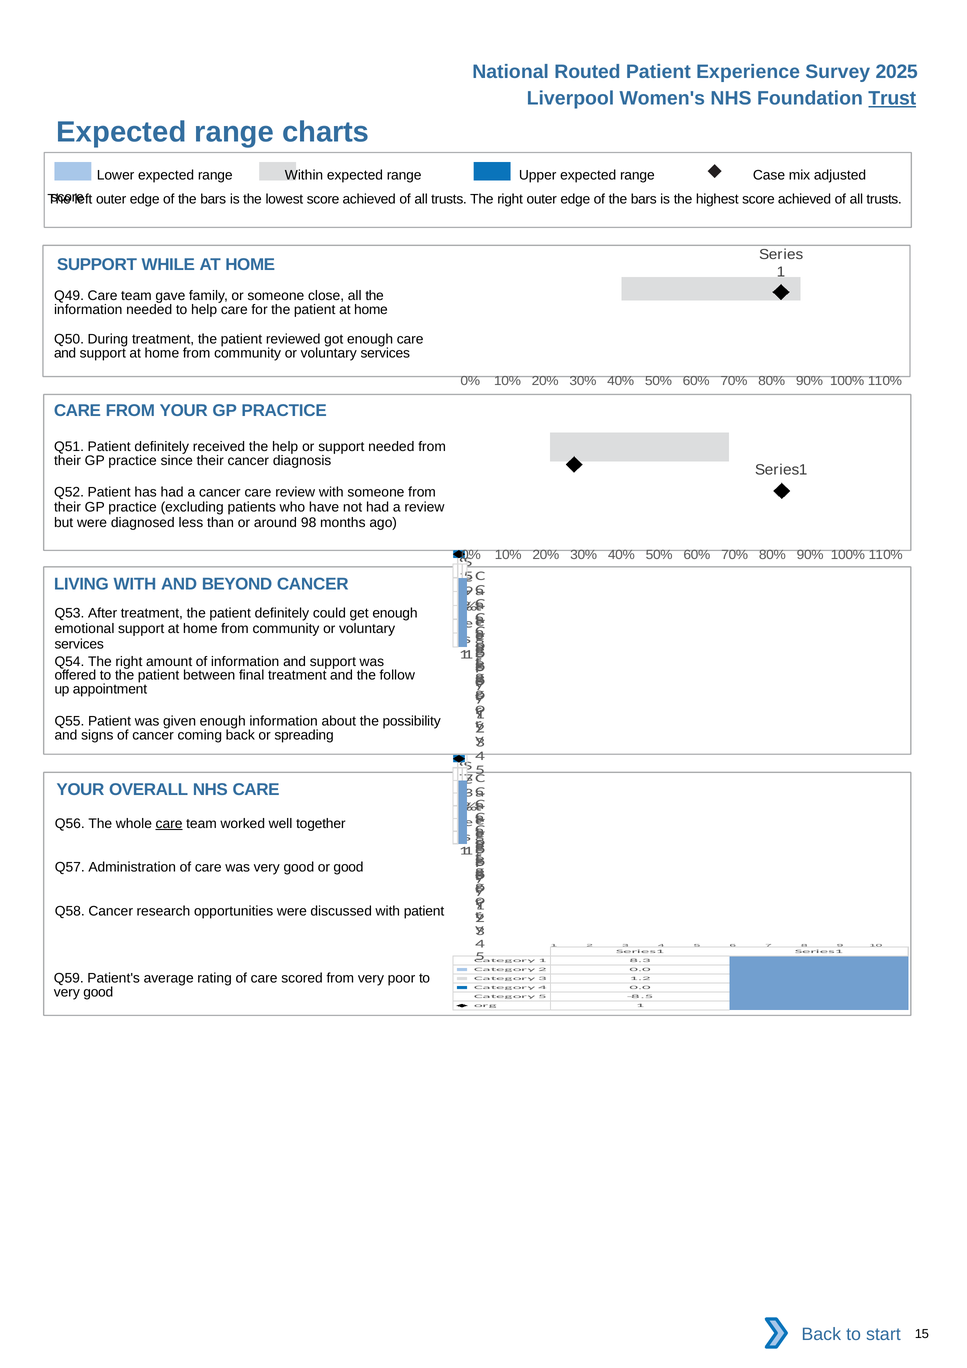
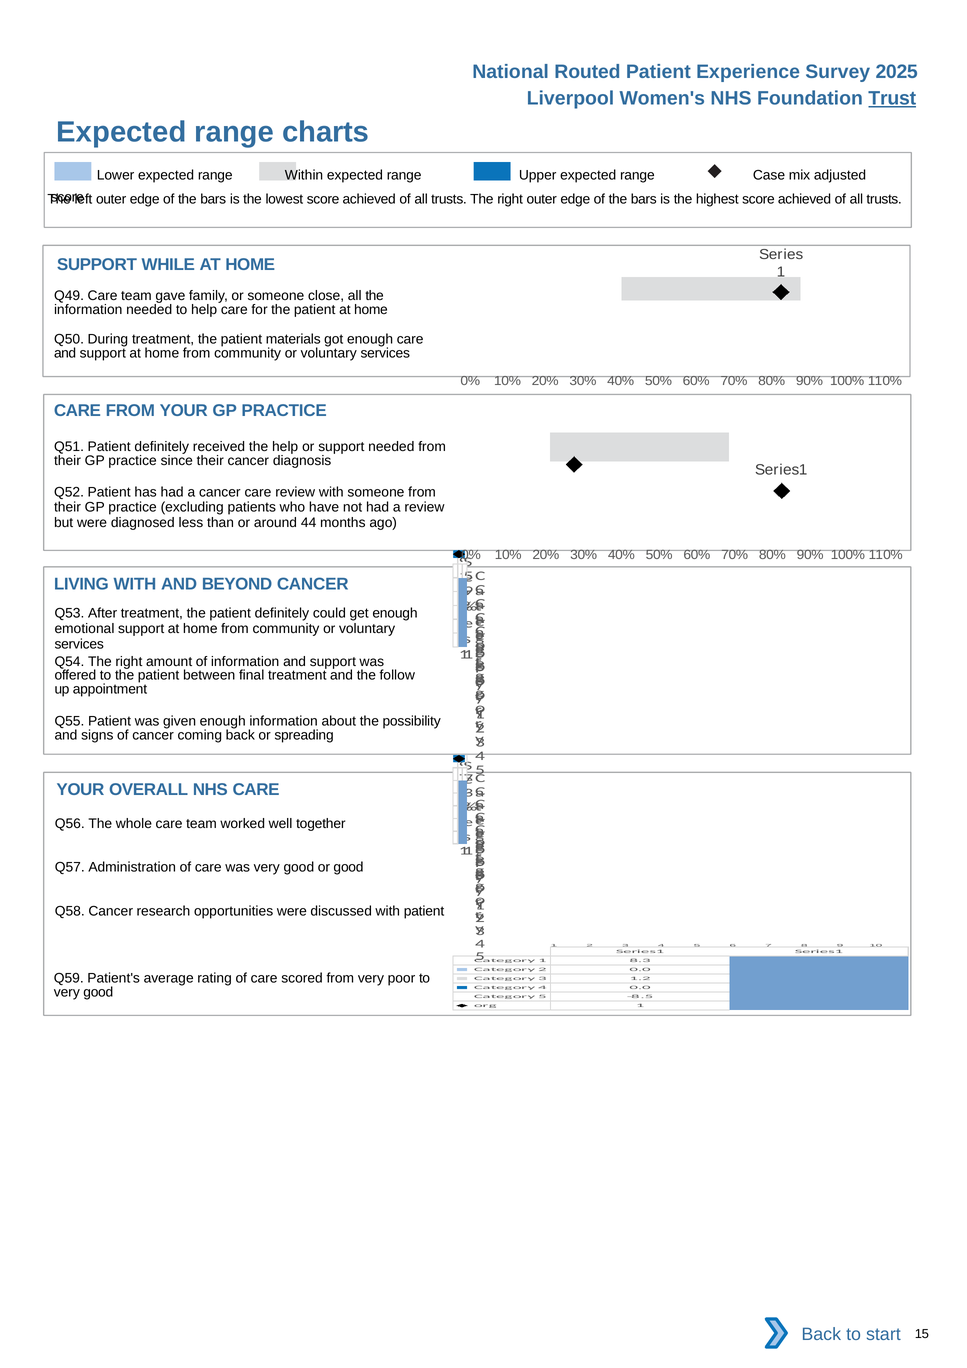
reviewed: reviewed -> materials (293, 339)
98: 98 -> 44 (309, 523)
care underline: present -> none (169, 824)
